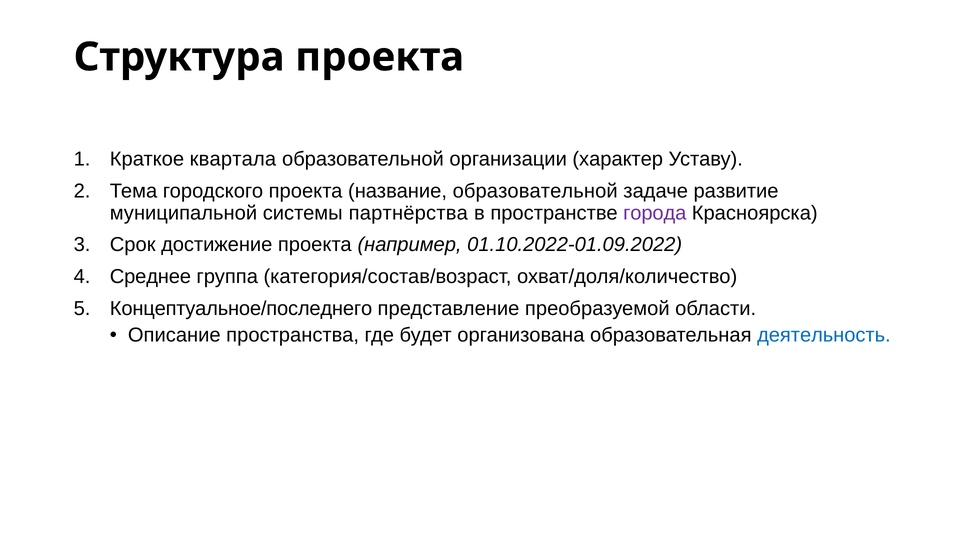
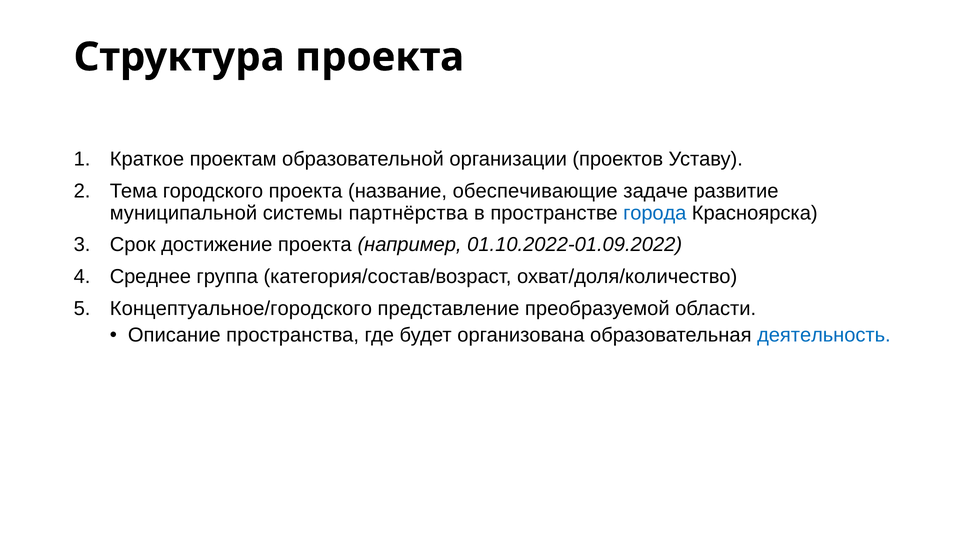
квартала: квартала -> проектам (233, 159)
характер: характер -> проектов (618, 159)
название образовательной: образовательной -> обеспечивающие (535, 191)
города colour: purple -> blue (655, 213)
Концептуальное/последнего: Концептуальное/последнего -> Концептуальное/городского (241, 308)
